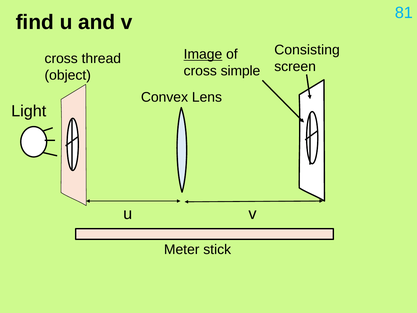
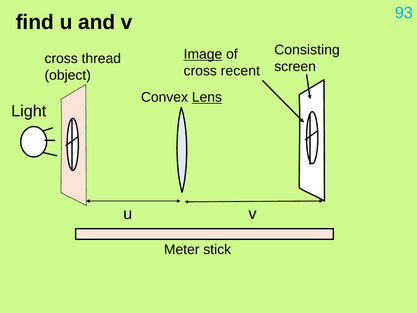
81: 81 -> 93 (404, 13)
simple: simple -> recent (240, 71)
Lens underline: none -> present (207, 97)
